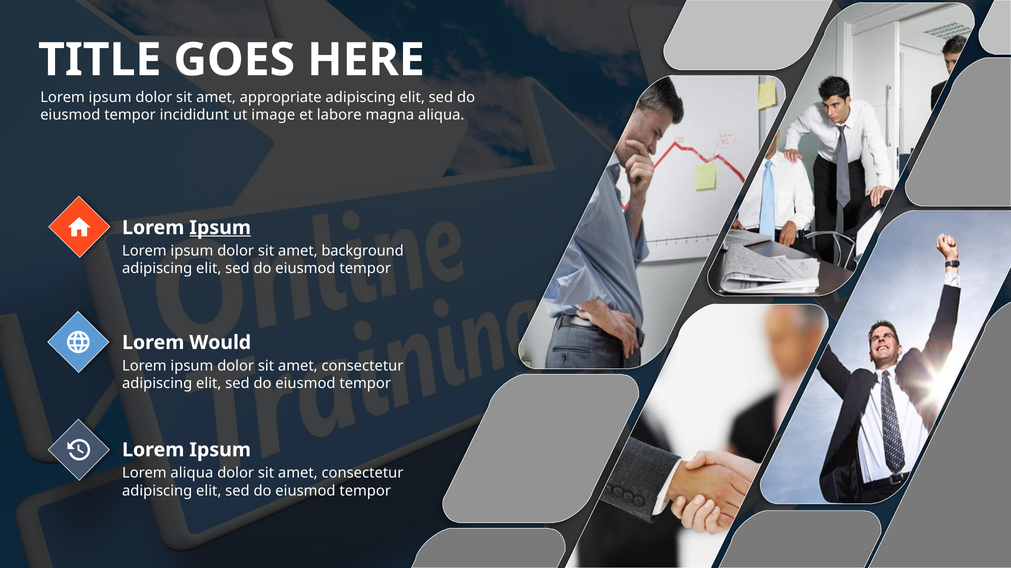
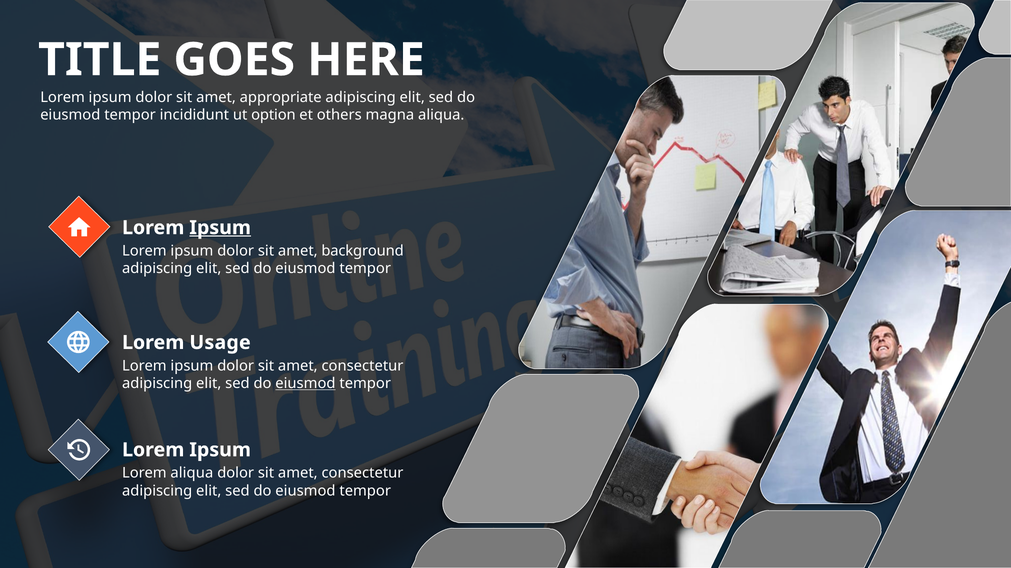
image: image -> option (273, 115)
labore: labore -> others (339, 115)
Would: Would -> Usage (220, 343)
eiusmod underline: none -> present (305, 384)
